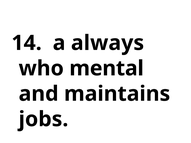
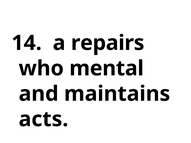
always: always -> repairs (108, 43)
jobs: jobs -> acts (43, 119)
